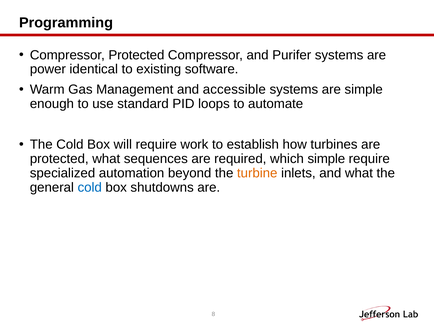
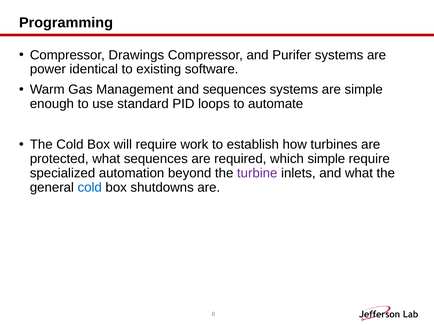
Compressor Protected: Protected -> Drawings (136, 55)
and accessible: accessible -> sequences (234, 90)
turbine colour: orange -> purple (257, 173)
